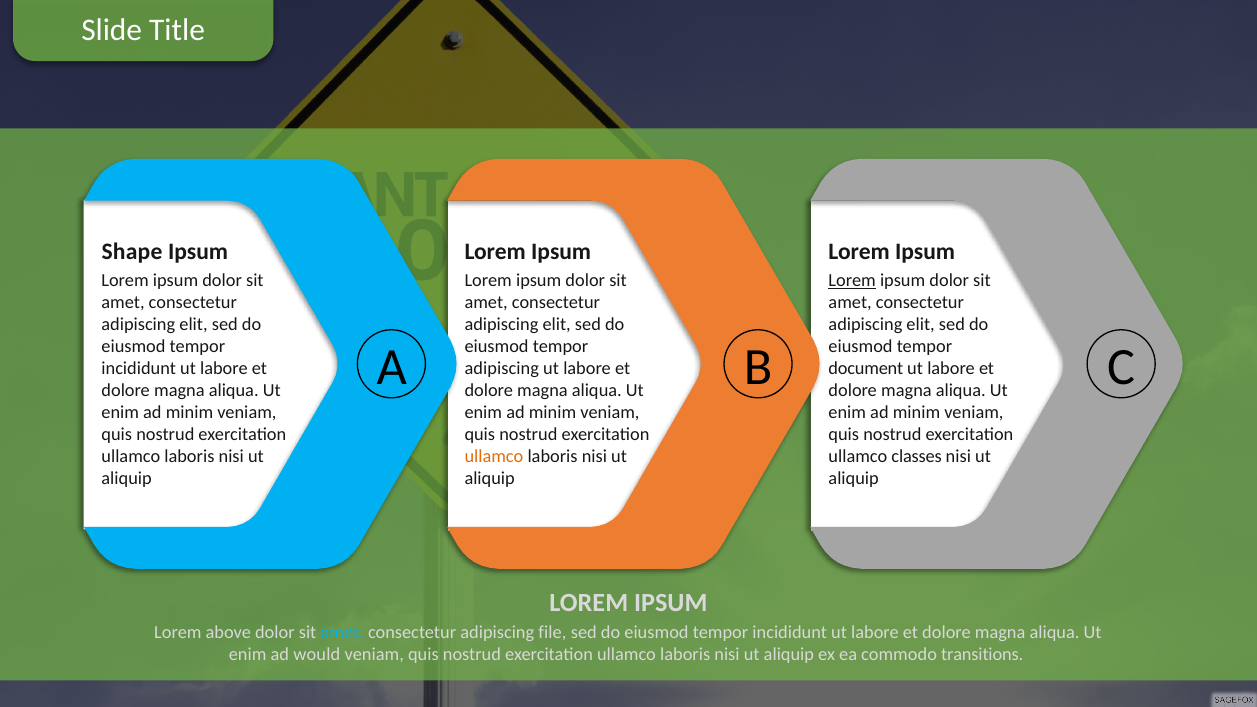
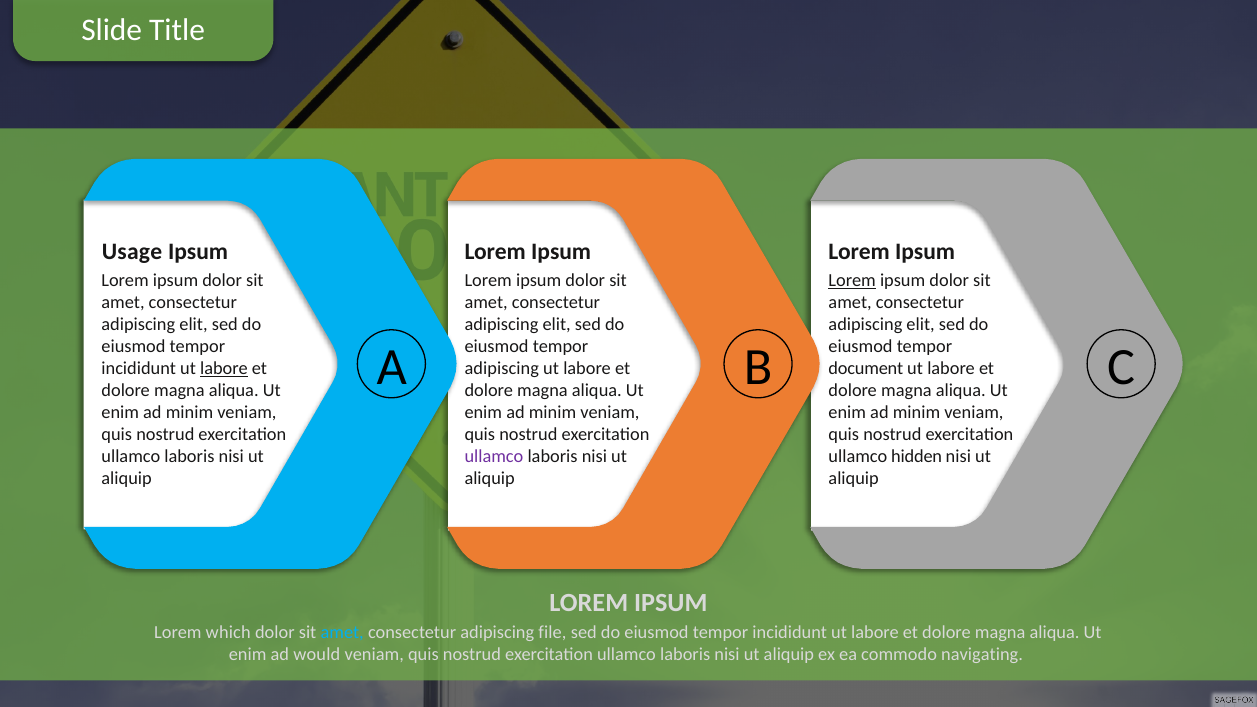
Shape: Shape -> Usage (132, 252)
labore underline: none -> present (224, 368)
ullamco colour: orange -> purple (494, 456)
classes: classes -> hidden (917, 456)
above: above -> which (228, 632)
transitions: transitions -> navigating (982, 654)
